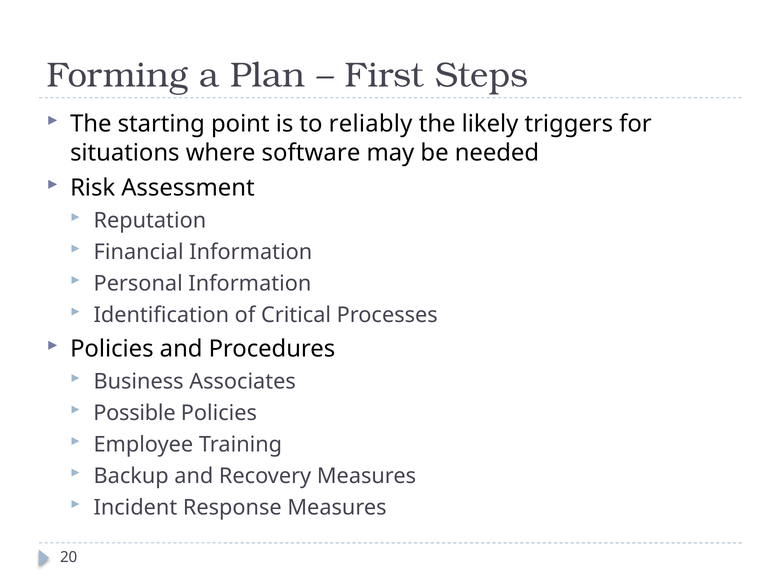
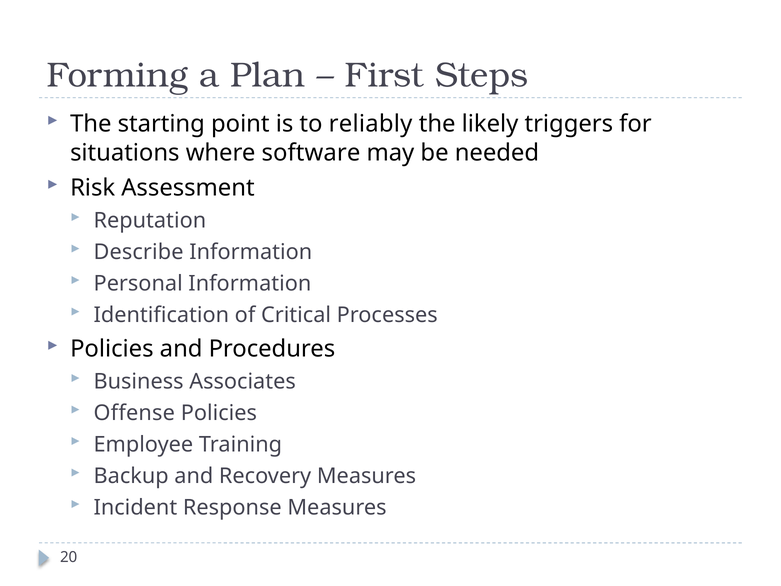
Financial: Financial -> Describe (139, 252)
Possible: Possible -> Offense (134, 413)
